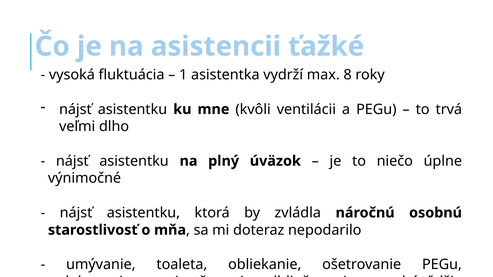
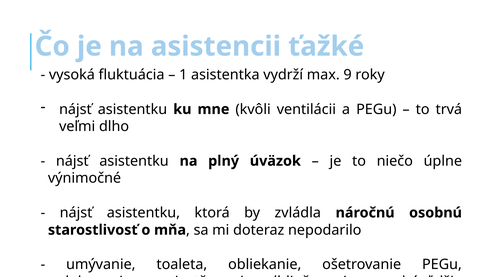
8: 8 -> 9 (348, 75)
